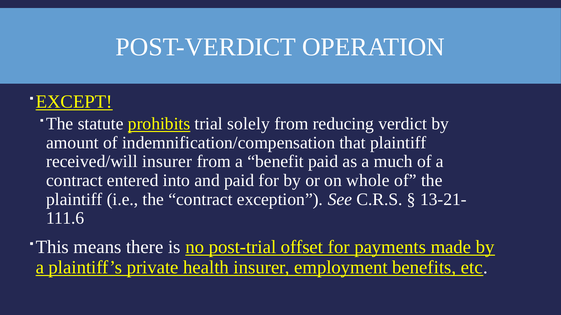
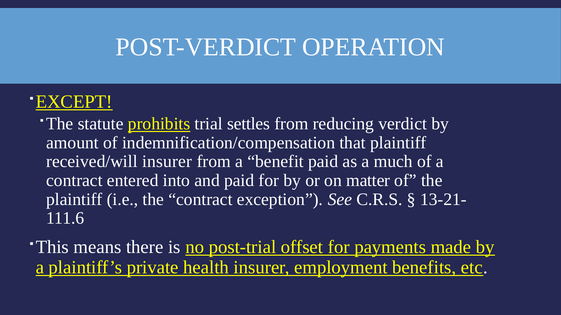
solely: solely -> settles (249, 124)
whole: whole -> matter (368, 181)
